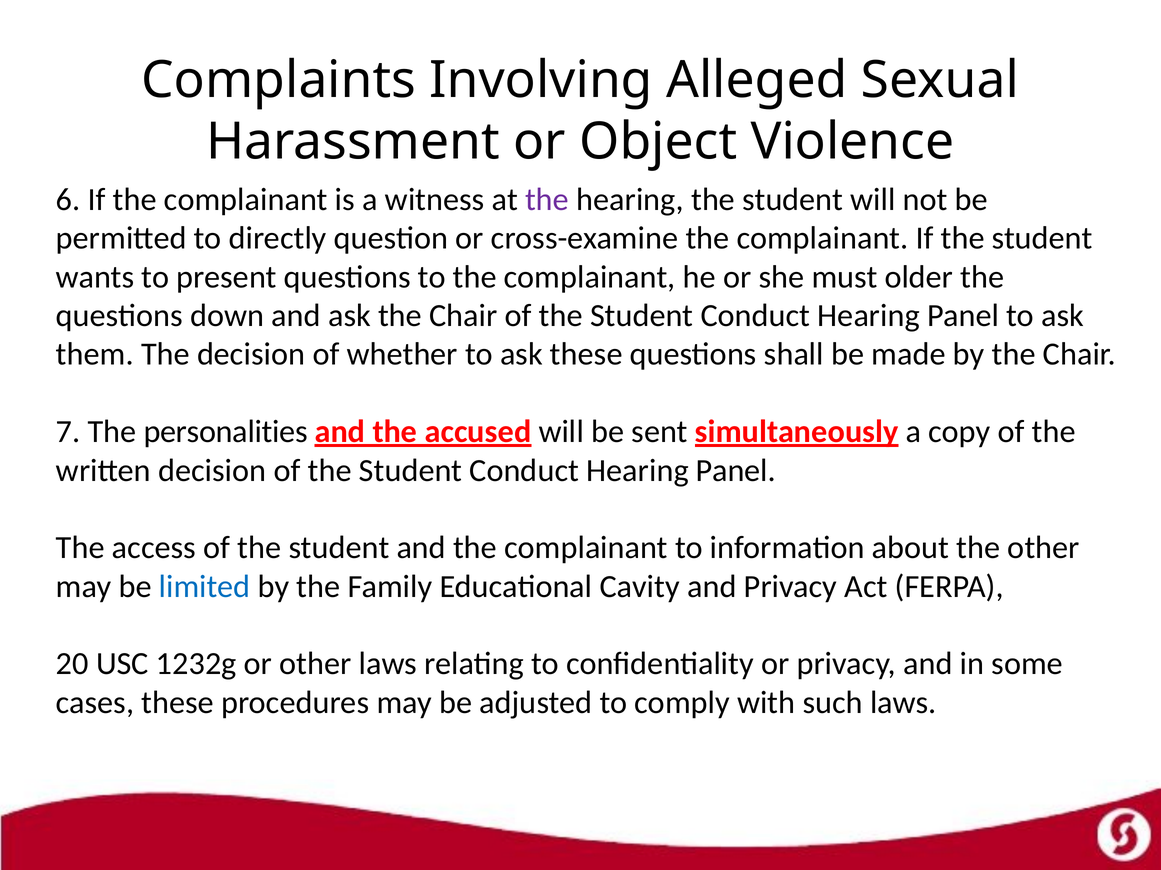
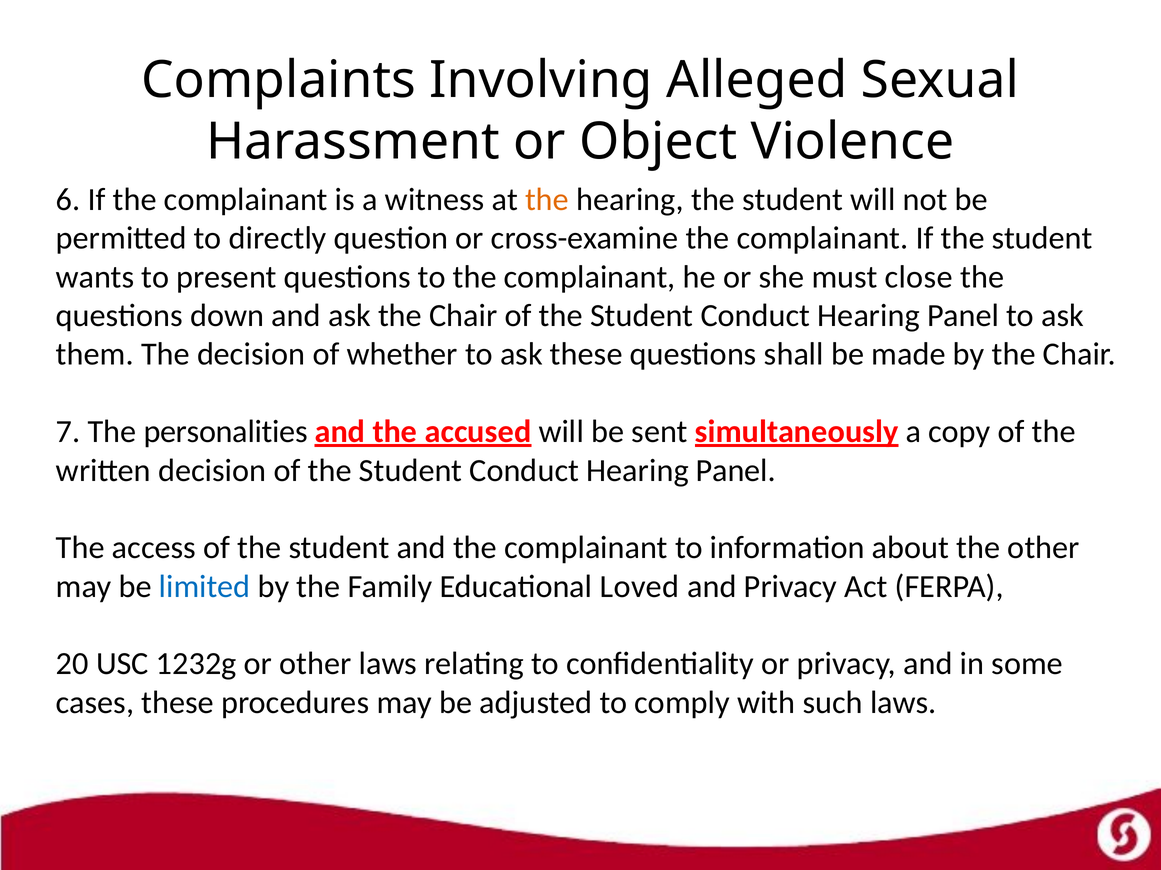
the colour: purple -> orange (547, 200)
older: older -> close (919, 277)
Cavity: Cavity -> Loved (640, 587)
